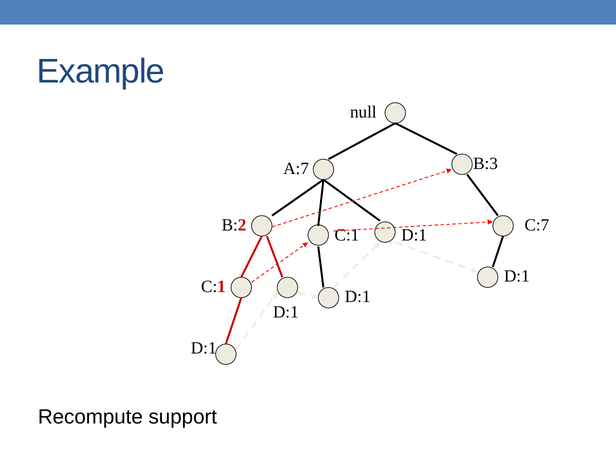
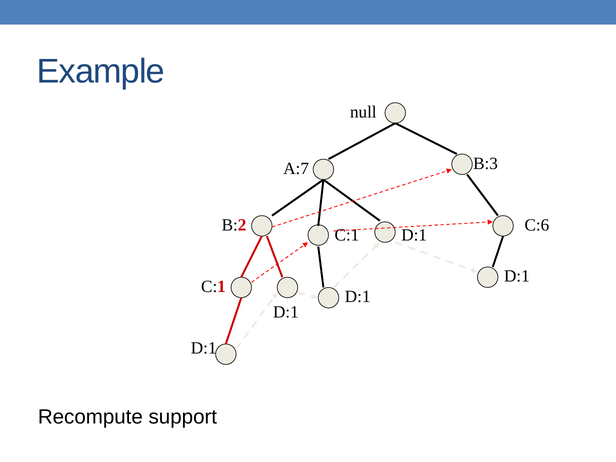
C:7: C:7 -> C:6 (537, 225)
